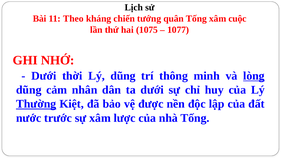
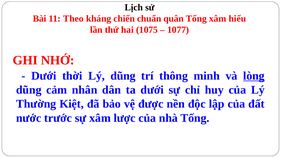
tướng: tướng -> chuẩn (149, 19)
cuộc: cuộc -> hiểu (237, 19)
Thường underline: present -> none (36, 104)
